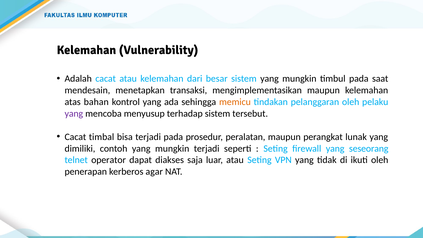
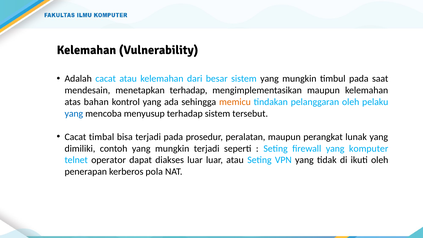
menetapkan transaksi: transaksi -> terhadap (189, 90)
yang colour: purple -> blue (74, 114)
seseorang: seseorang -> komputer (369, 148)
diakses saja: saja -> luar (195, 160)
agar: agar -> pola (154, 172)
